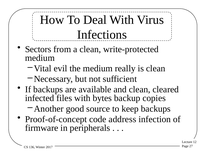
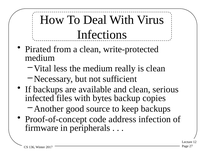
Sectors: Sectors -> Pirated (38, 49)
evil: evil -> less (61, 68)
cleared: cleared -> serious (166, 89)
